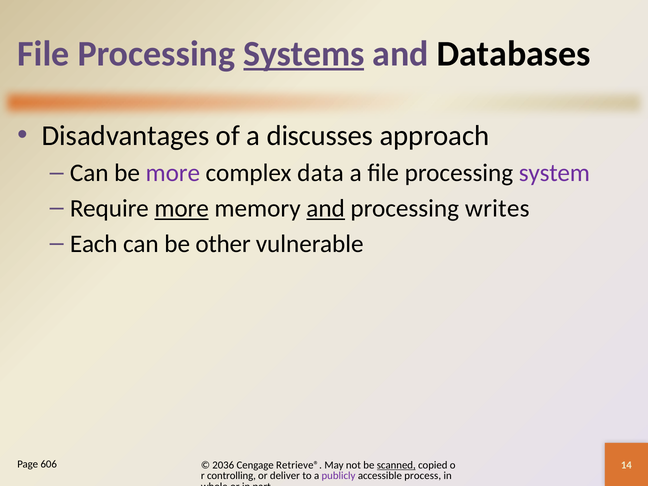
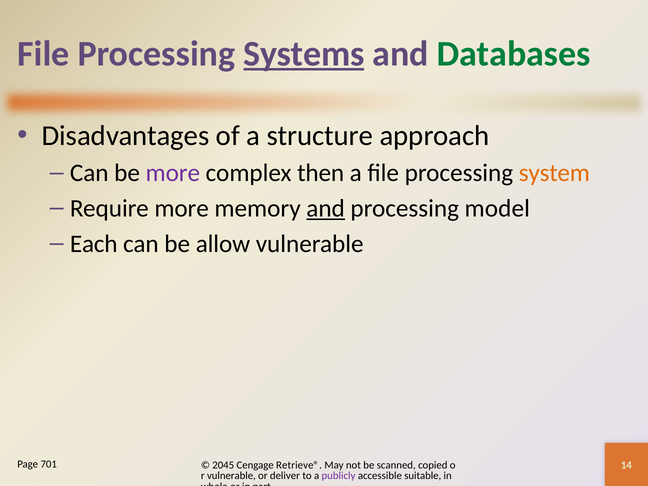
Databases colour: black -> green (514, 54)
discusses: discusses -> structure (320, 136)
data: data -> then (321, 173)
system colour: purple -> orange (554, 173)
more underline: present -> none (182, 208)
writes: writes -> model (497, 208)
other: other -> allow (223, 244)
606: 606 -> 701 (49, 464)
2036: 2036 -> 2045 (223, 465)
scanned underline: present -> none (396, 465)
controlling: controlling -> vulnerable (231, 476)
process: process -> suitable (423, 476)
